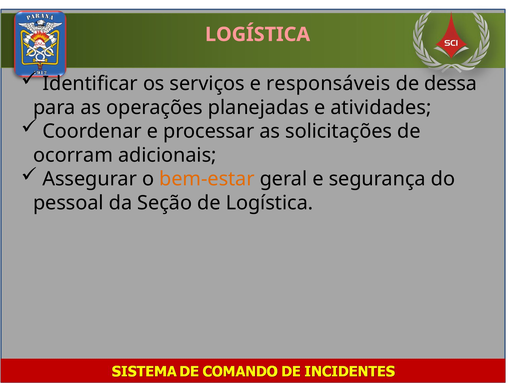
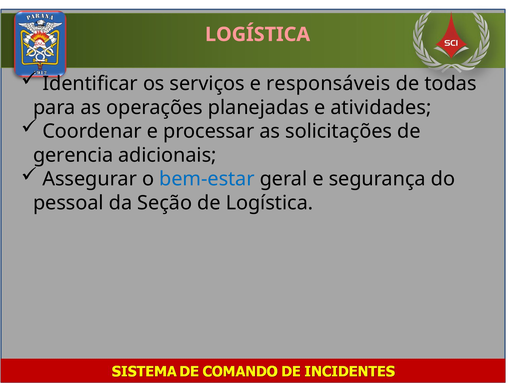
dessa: dessa -> todas (451, 84)
ocorram: ocorram -> gerencia (73, 155)
bem-estar colour: orange -> blue (207, 179)
